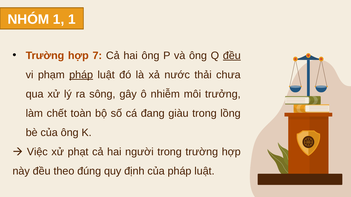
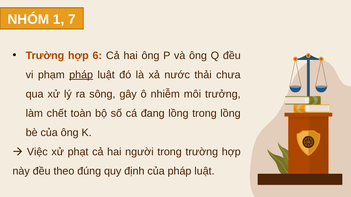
1 1: 1 -> 7 (72, 19)
7: 7 -> 6 (97, 56)
đều underline: present -> none (232, 56)
đang giàu: giàu -> lồng (178, 114)
